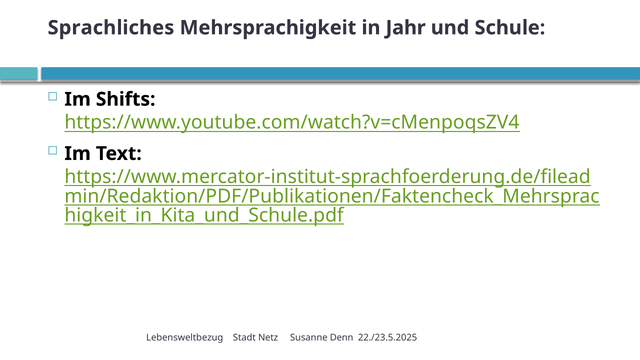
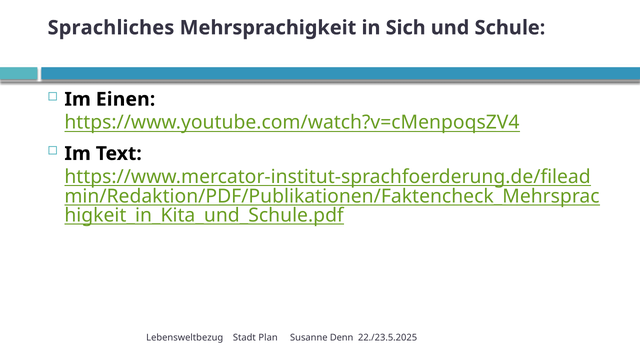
Jahr: Jahr -> Sich (406, 28)
Shifts: Shifts -> Einen (126, 99)
Netz: Netz -> Plan (268, 337)
